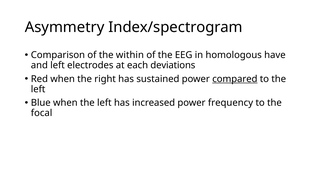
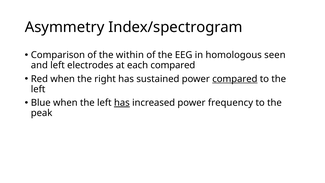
have: have -> seen (275, 55)
each deviations: deviations -> compared (173, 65)
has underline: none -> present (122, 103)
focal: focal -> peak (42, 113)
